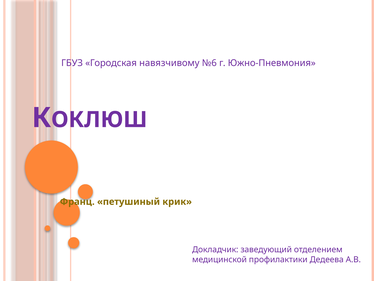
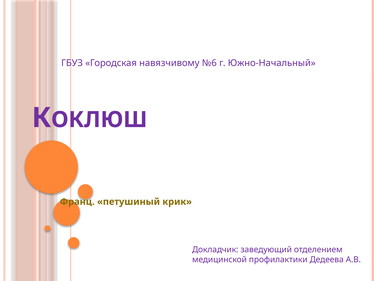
Южно-Пневмония: Южно-Пневмония -> Южно-Начальный (272, 63)
